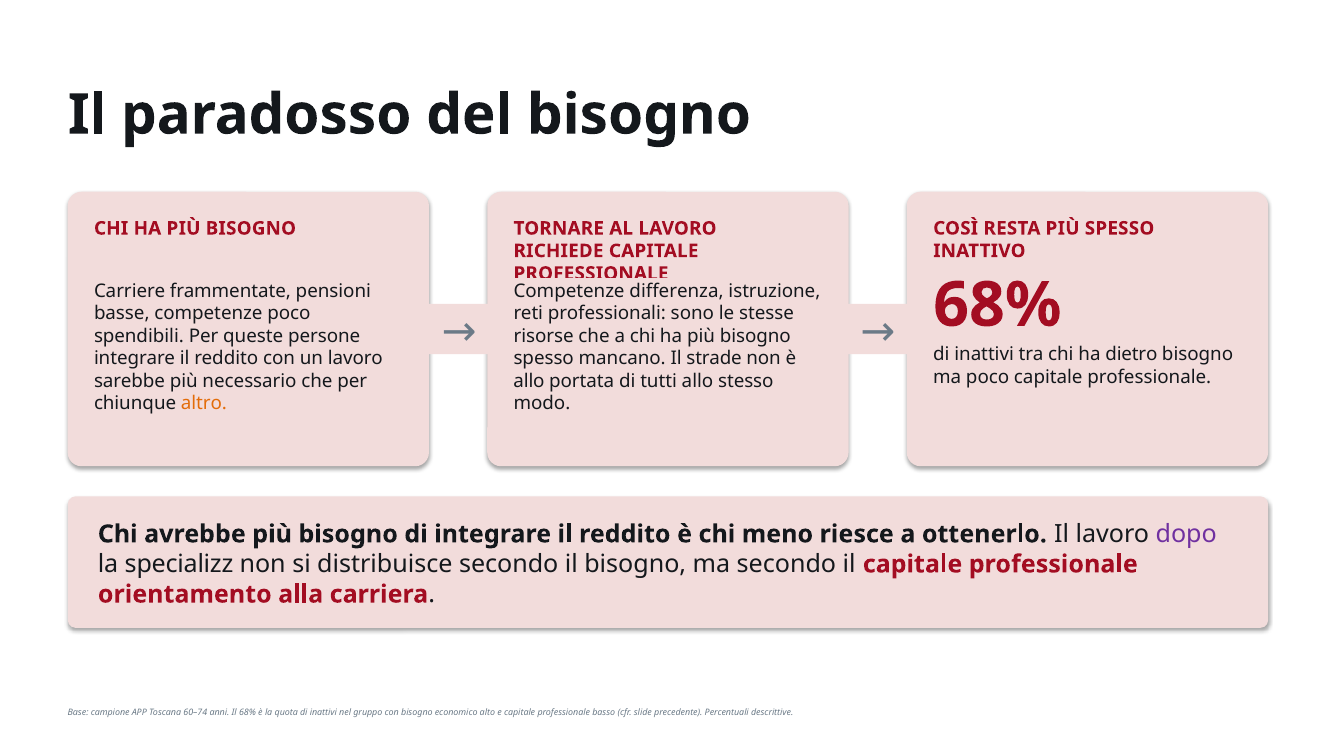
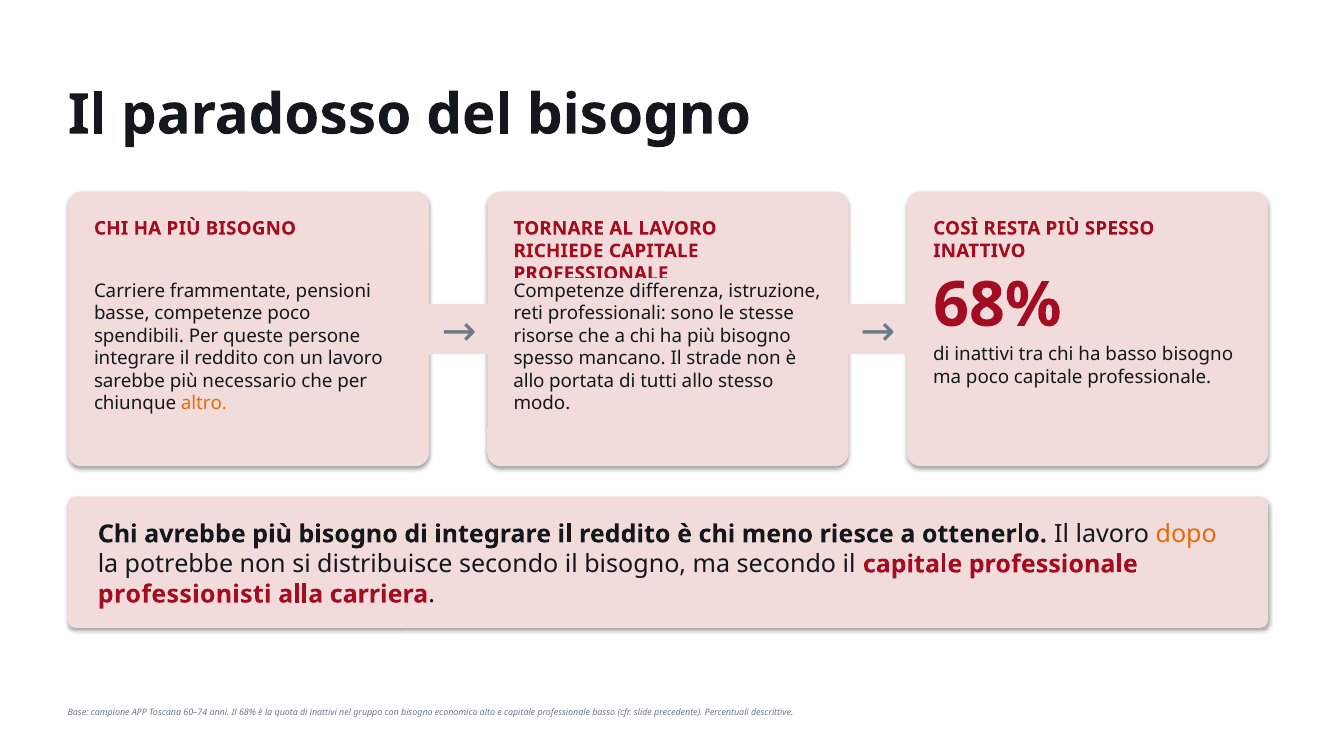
ha dietro: dietro -> basso (1131, 355)
dopo colour: purple -> orange (1186, 535)
specializz: specializz -> potrebbe (179, 565)
orientamento: orientamento -> professionisti (185, 595)
